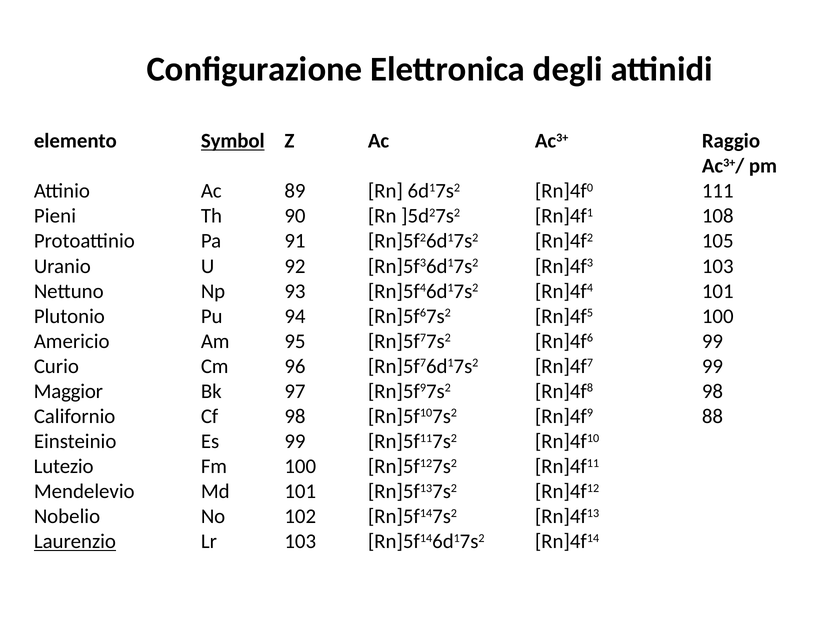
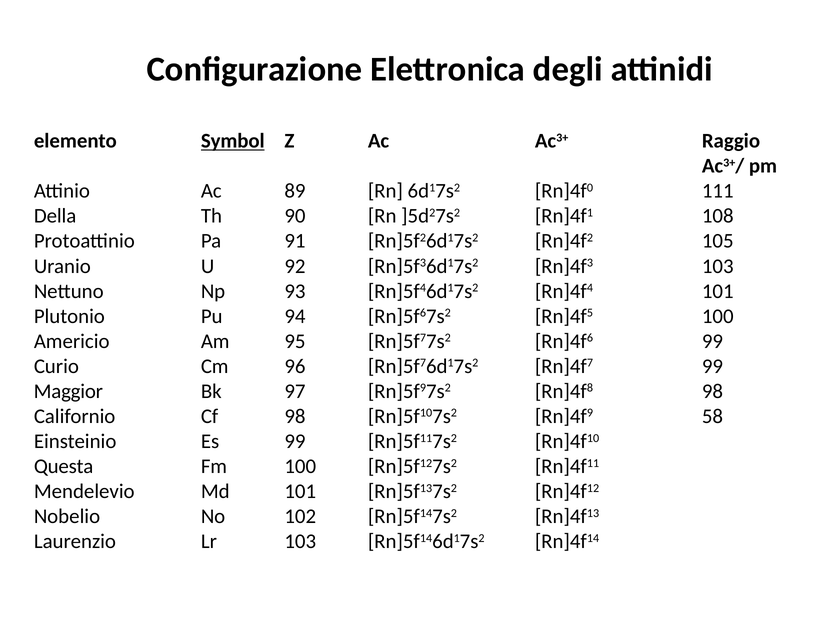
Pieni: Pieni -> Della (55, 216)
88: 88 -> 58 (712, 417)
Lutezio: Lutezio -> Questa (64, 467)
Laurenzio underline: present -> none (75, 542)
